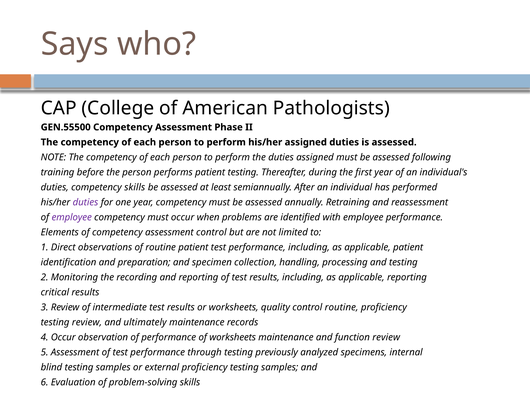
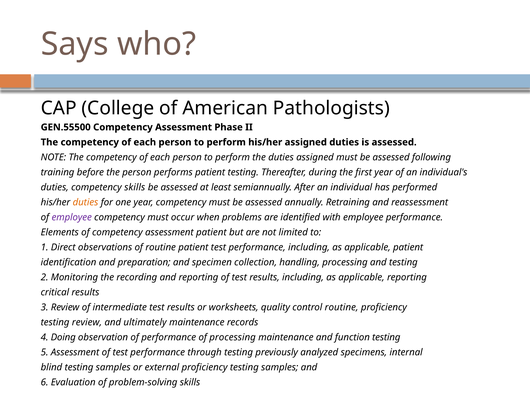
duties colour: purple -> orange (85, 202)
assessment control: control -> patient (211, 232)
4 Occur: Occur -> Doing (63, 337)
of worksheets: worksheets -> processing (233, 337)
function review: review -> testing (386, 337)
